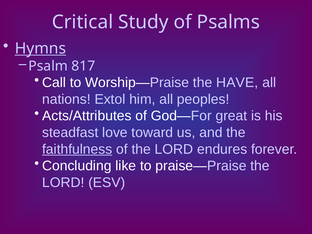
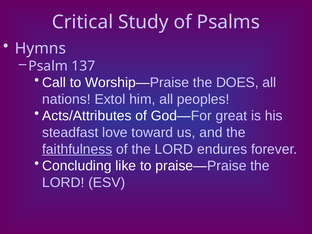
Hymns underline: present -> none (40, 48)
817: 817 -> 137 (83, 66)
HAVE: HAVE -> DOES (237, 83)
